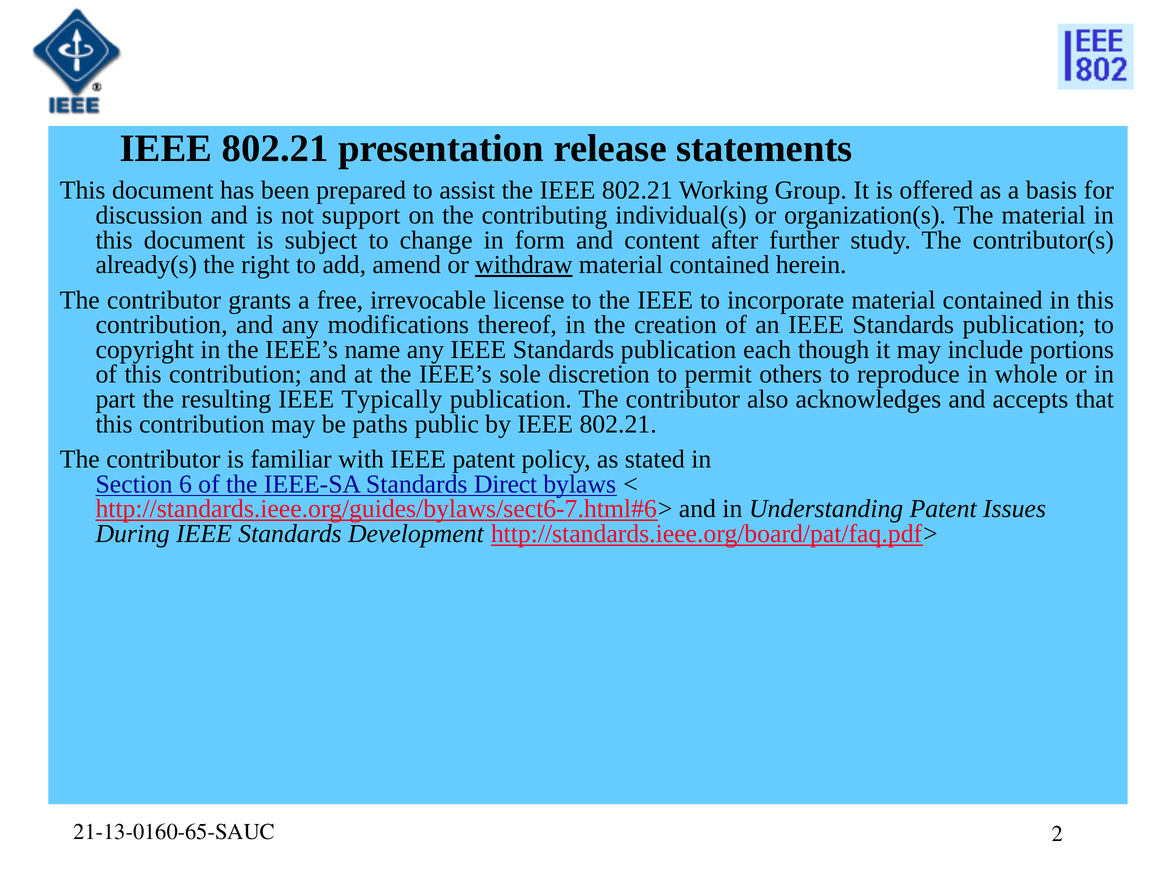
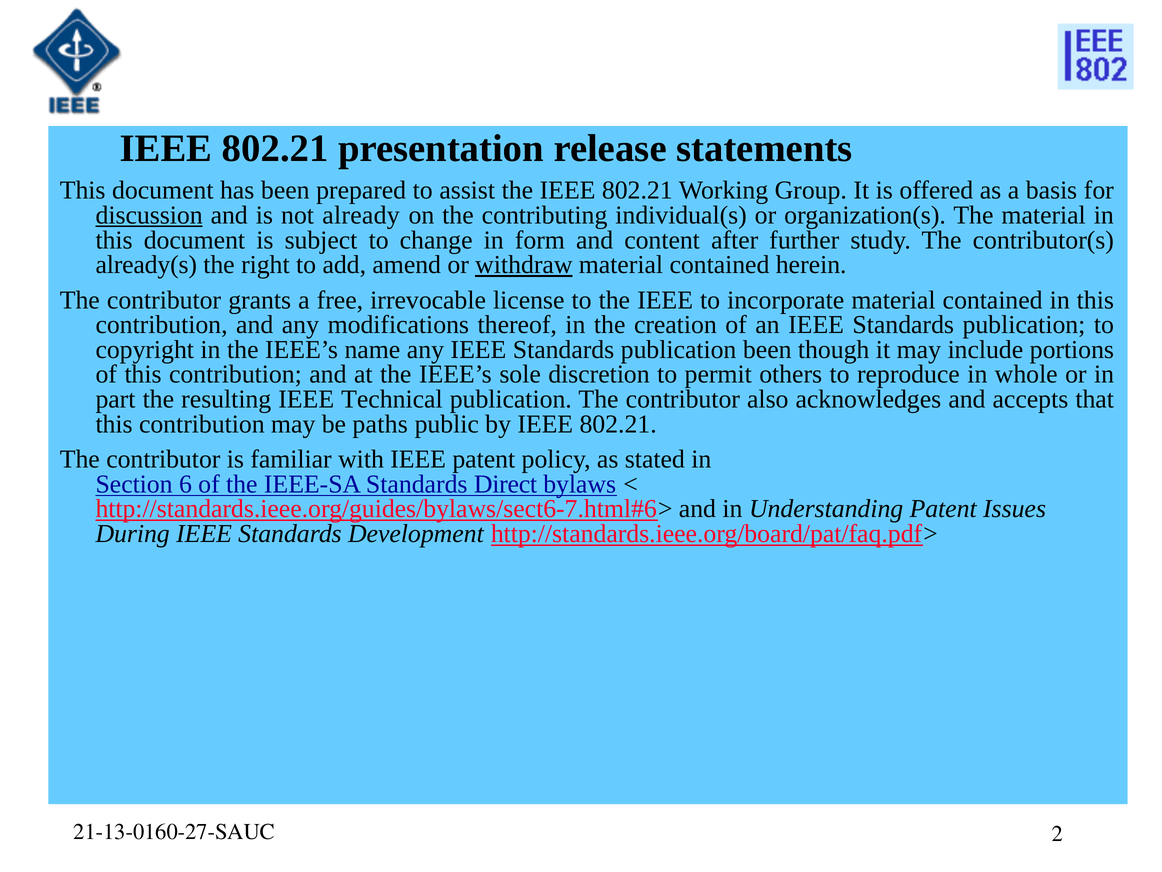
discussion underline: none -> present (149, 215)
support: support -> already (361, 215)
publication each: each -> been (767, 349)
Typically: Typically -> Technical (392, 399)
21-13-0160-65-SAUC: 21-13-0160-65-SAUC -> 21-13-0160-27-SAUC (174, 831)
